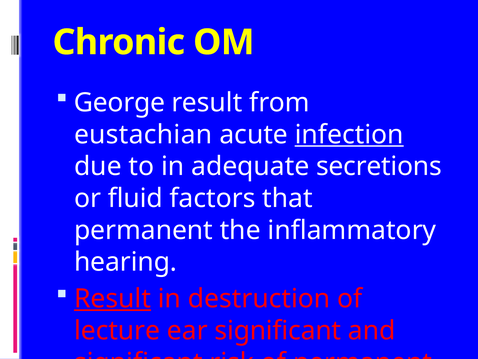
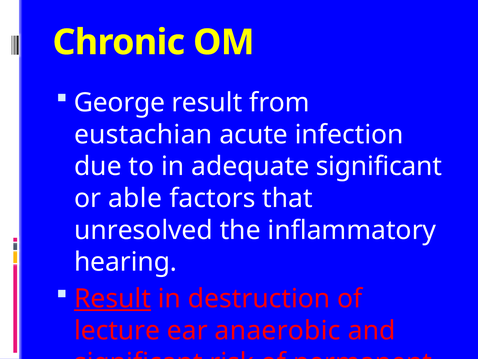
infection underline: present -> none (349, 134)
adequate secretions: secretions -> significant (379, 166)
fluid: fluid -> able (135, 198)
permanent: permanent -> unresolved (143, 230)
ear significant: significant -> anaerobic (278, 330)
